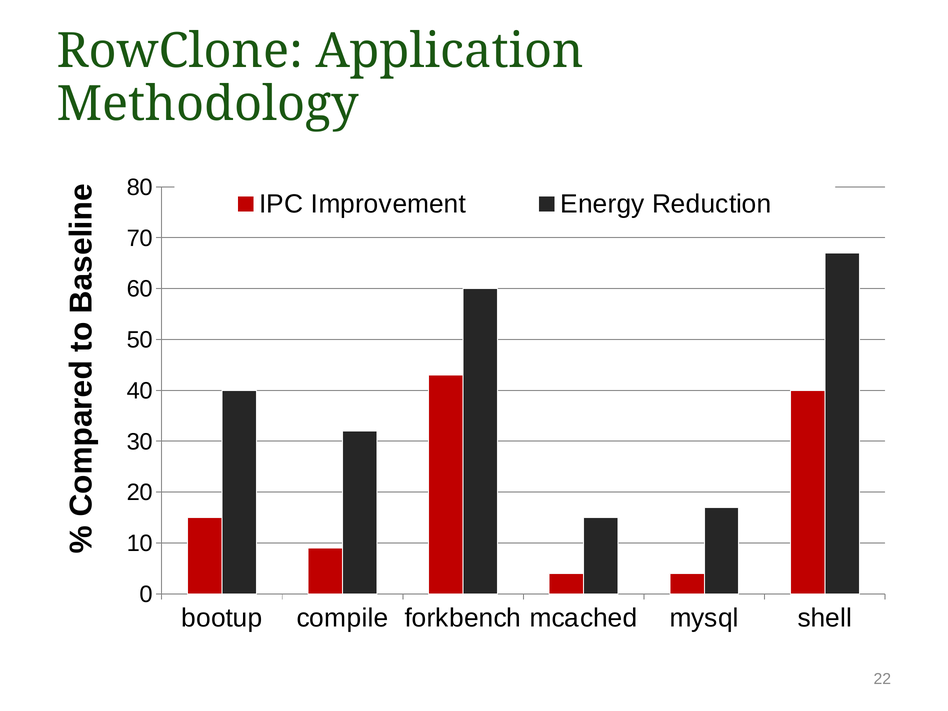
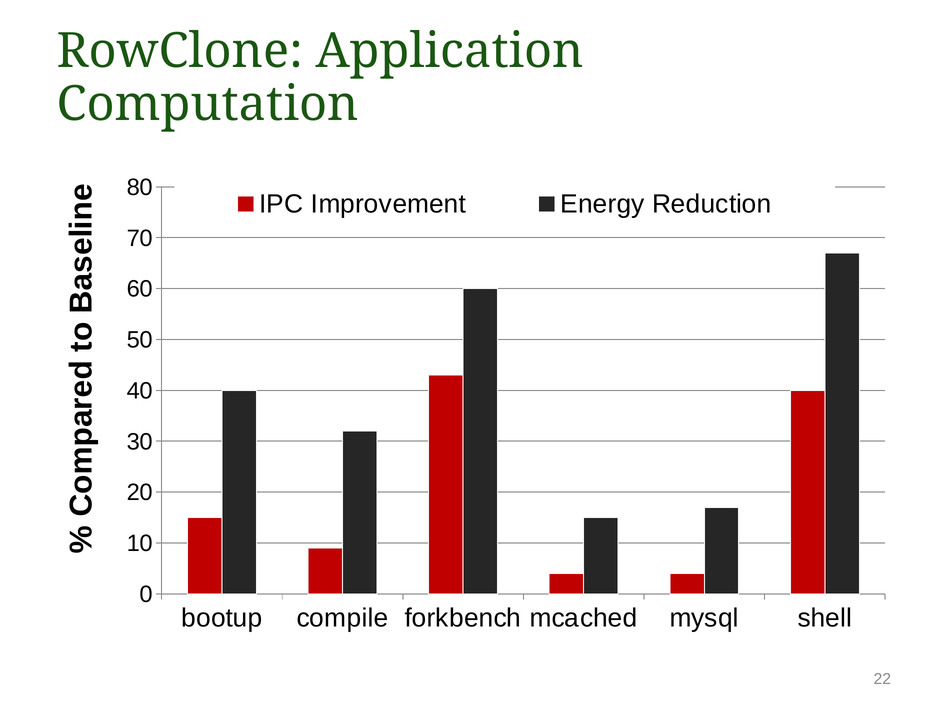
Methodology: Methodology -> Computation (208, 104)
